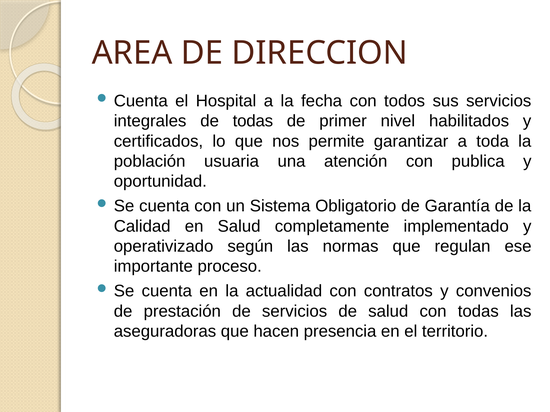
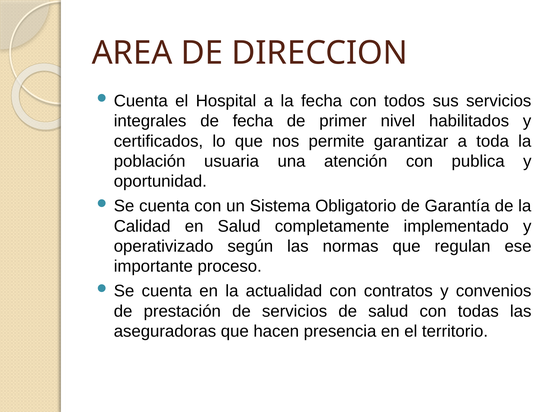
de todas: todas -> fecha (253, 121)
